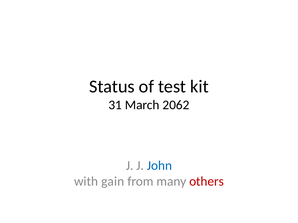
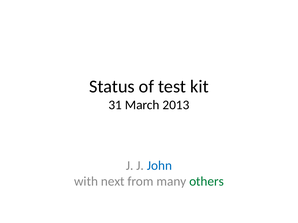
2062: 2062 -> 2013 (176, 105)
gain: gain -> next (113, 182)
others colour: red -> green (206, 182)
